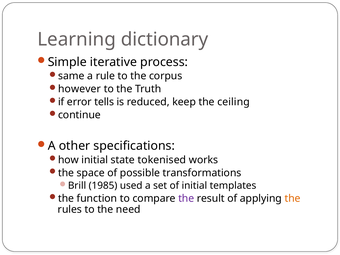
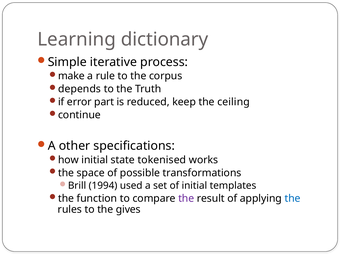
same: same -> make (71, 76)
however: however -> depends (80, 89)
tells: tells -> part (104, 102)
1985: 1985 -> 1994 (103, 186)
the colour: orange -> blue (293, 198)
need: need -> gives (128, 210)
